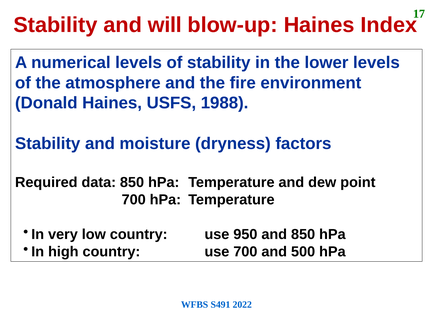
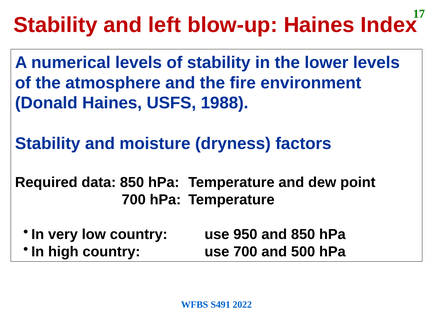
will: will -> left (165, 25)
